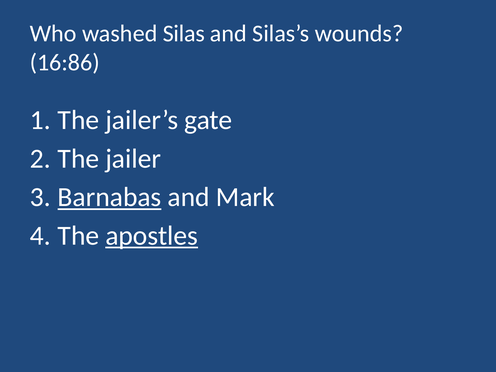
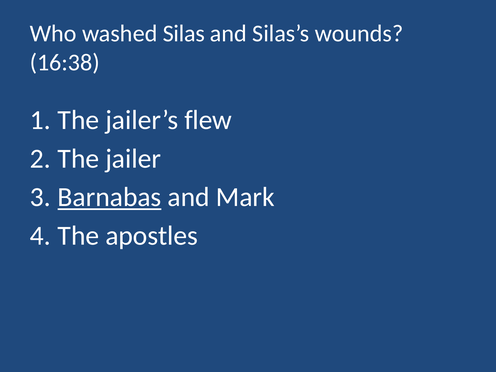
16:86: 16:86 -> 16:38 (65, 62)
gate: gate -> flew (208, 120)
apostles underline: present -> none (152, 236)
